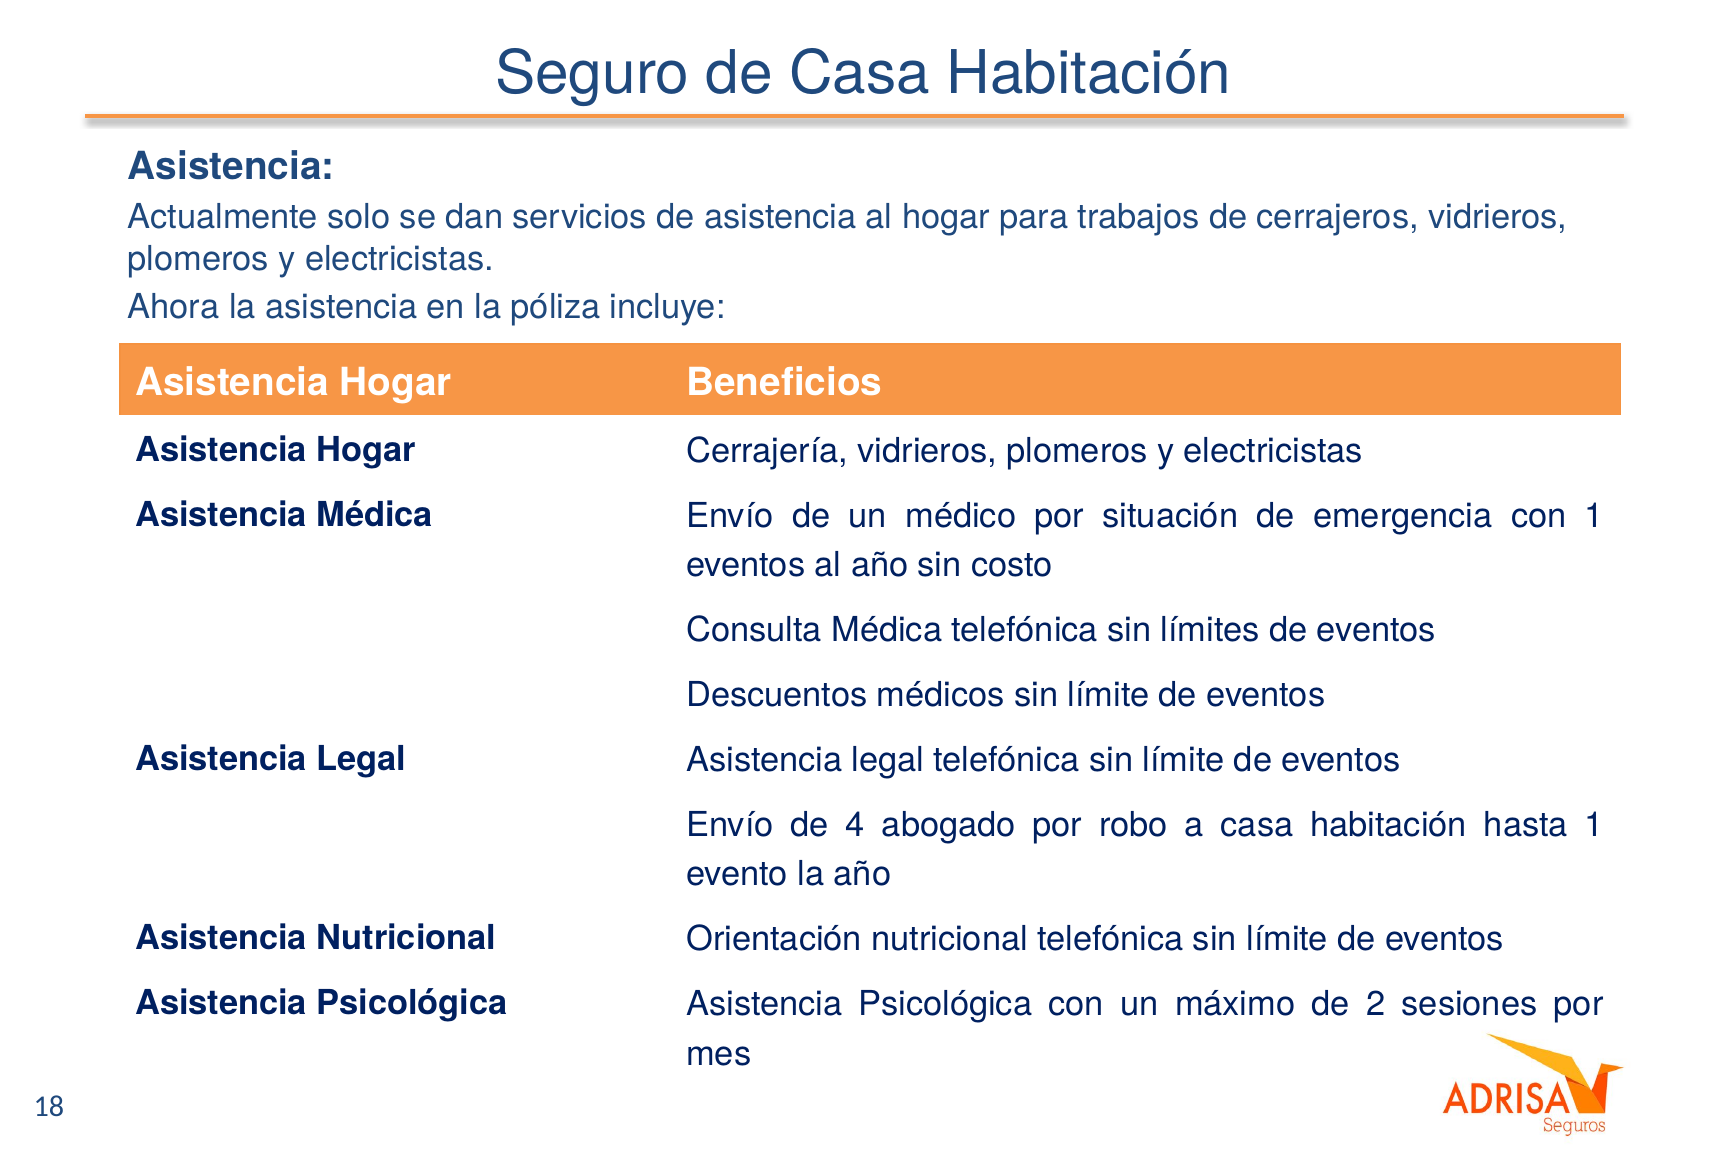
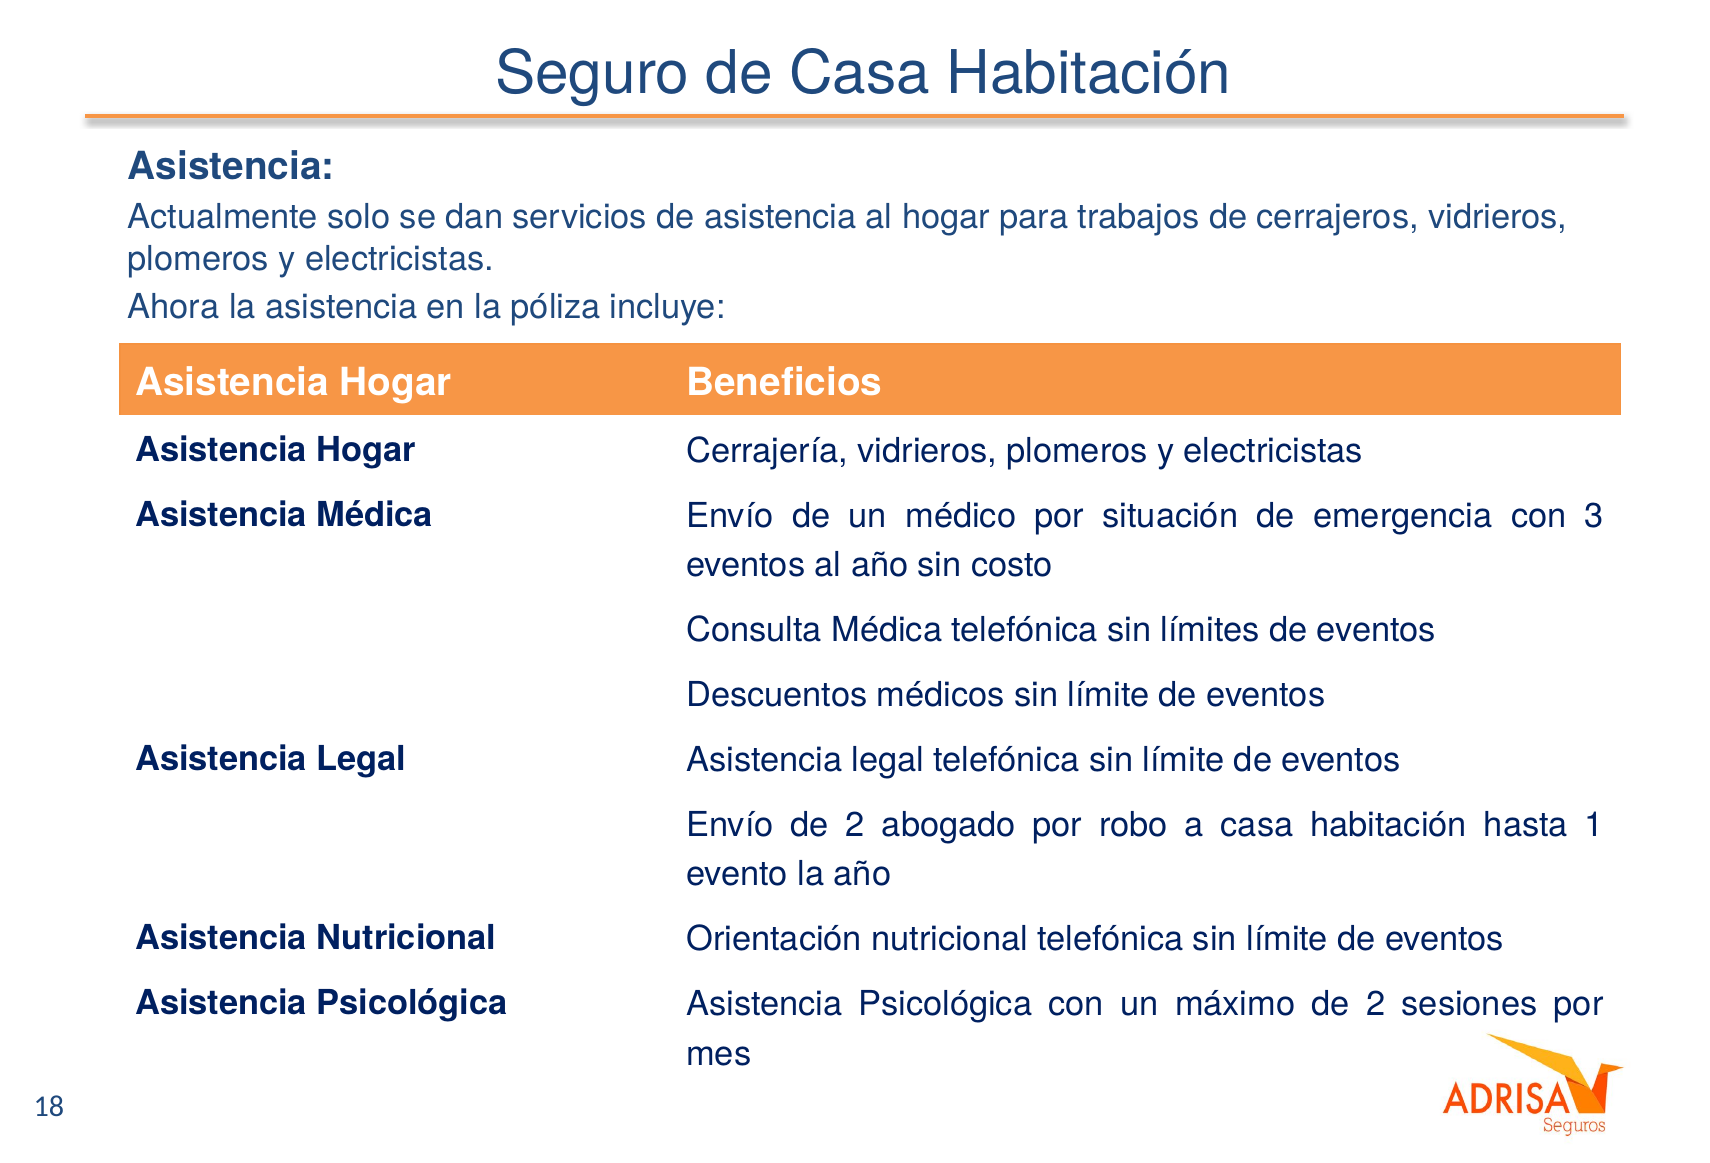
con 1: 1 -> 3 (1594, 516)
Envío de 4: 4 -> 2 (855, 825)
